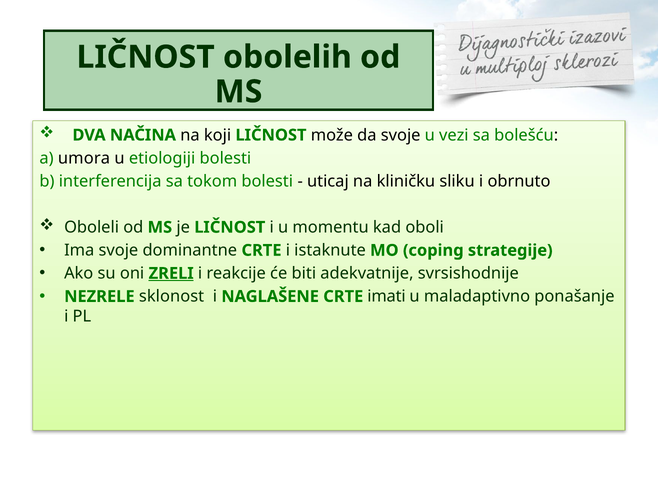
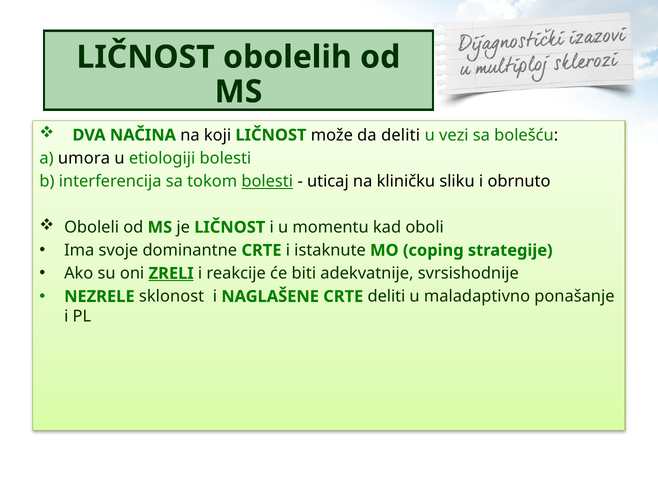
da svoje: svoje -> deliti (401, 135)
bolesti underline: none -> present (267, 181)
CRTE imati: imati -> deliti (386, 296)
